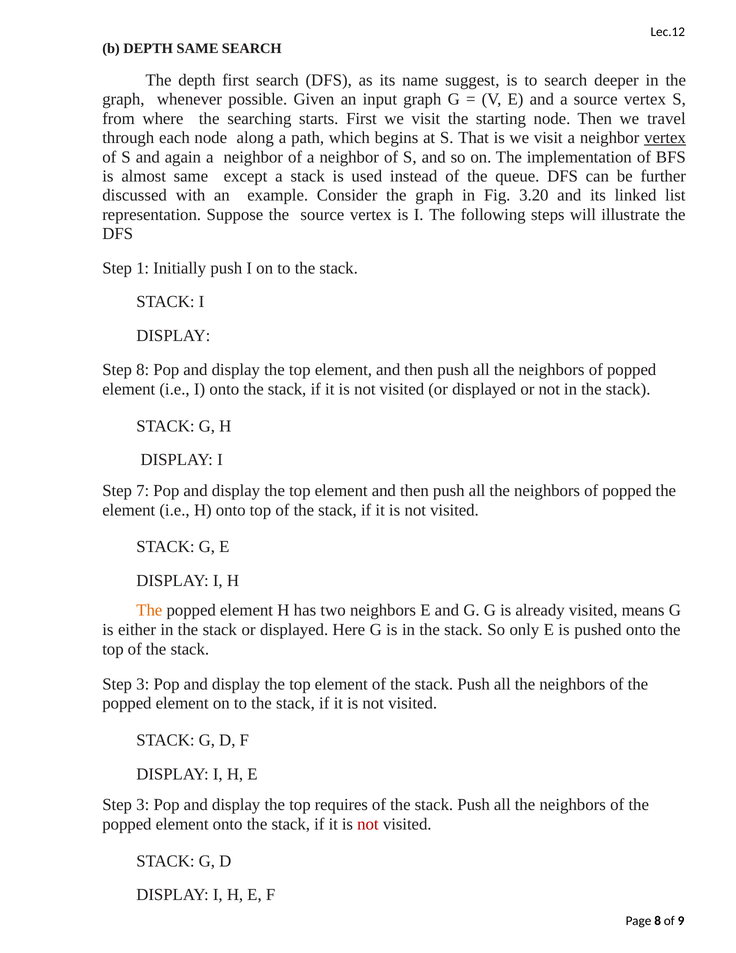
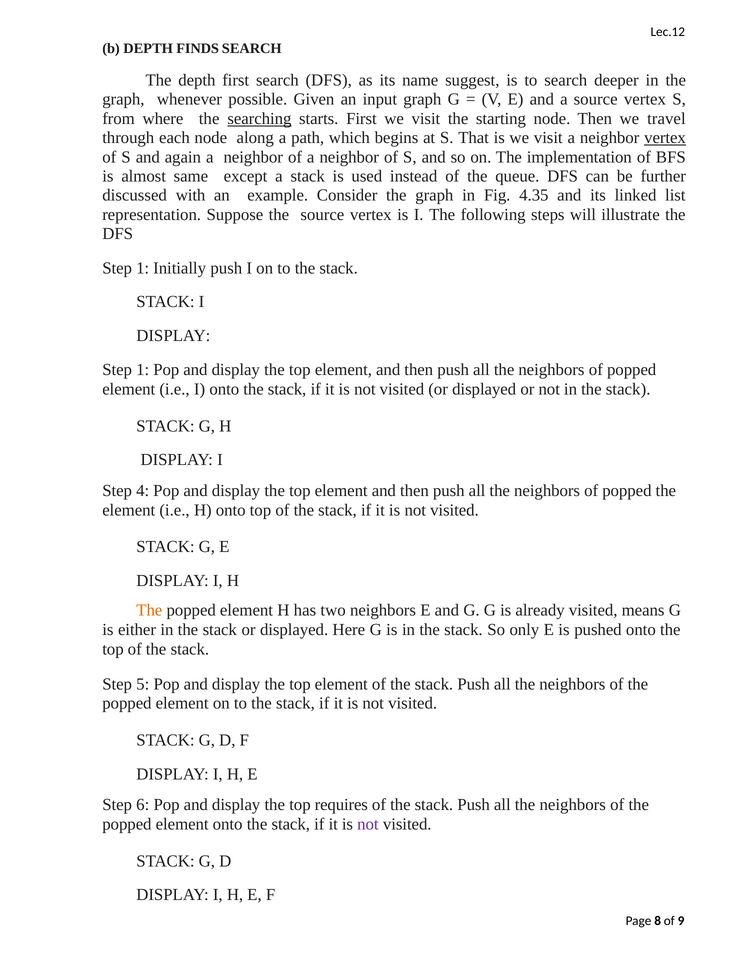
DEPTH SAME: SAME -> FINDS (198, 49)
searching underline: none -> present (259, 118)
3.20: 3.20 -> 4.35 (534, 195)
8: 8 -> 1 (143, 370)
7: 7 -> 4 (143, 490)
3: 3 -> 5 (143, 684)
3: 3 -> 6 (143, 804)
not colour: red -> purple (368, 824)
